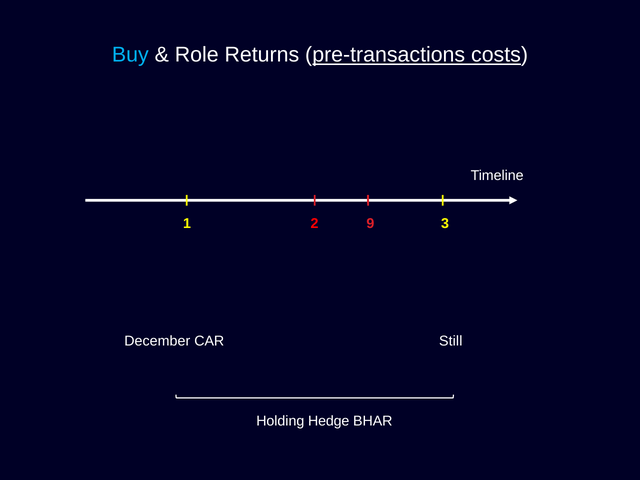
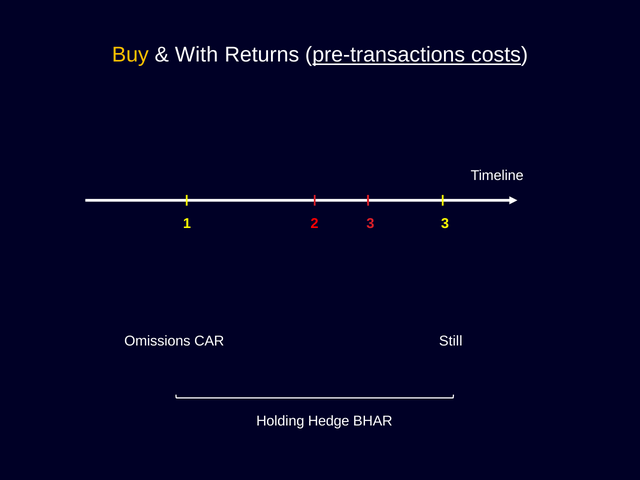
Buy colour: light blue -> yellow (130, 55)
Role: Role -> With (197, 55)
2 9: 9 -> 3 (370, 224)
December: December -> Omissions (157, 341)
